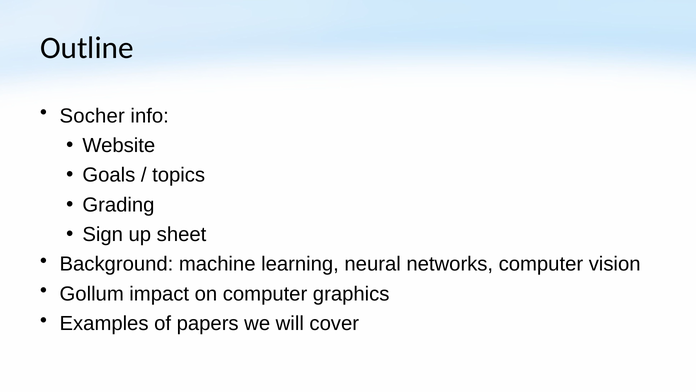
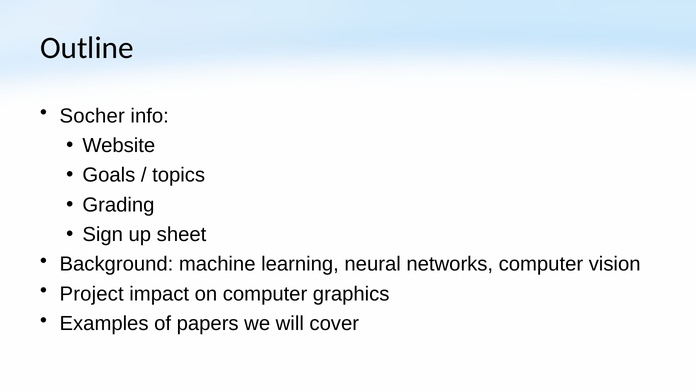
Gollum: Gollum -> Project (92, 294)
